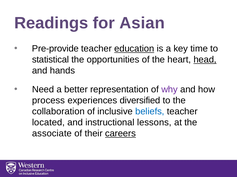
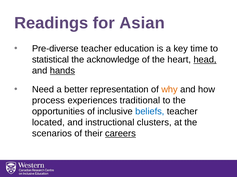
Pre-provide: Pre-provide -> Pre-diverse (55, 49)
education underline: present -> none (134, 49)
opportunities: opportunities -> acknowledge (113, 60)
hands underline: none -> present (62, 71)
why colour: purple -> orange (170, 90)
diversified: diversified -> traditional (140, 101)
collaboration: collaboration -> opportunities (58, 112)
lessons: lessons -> clusters (154, 123)
associate: associate -> scenarios (52, 134)
